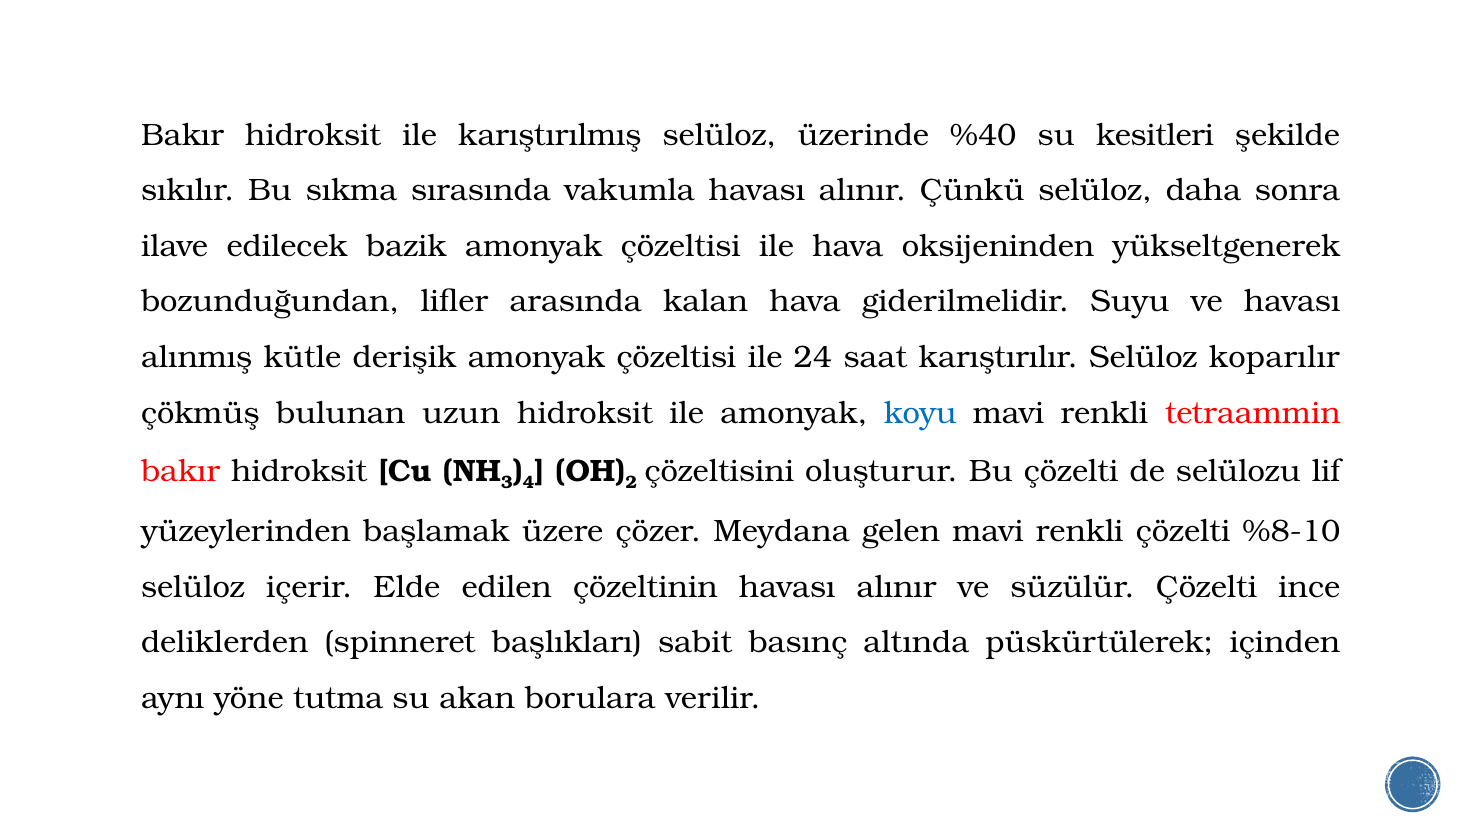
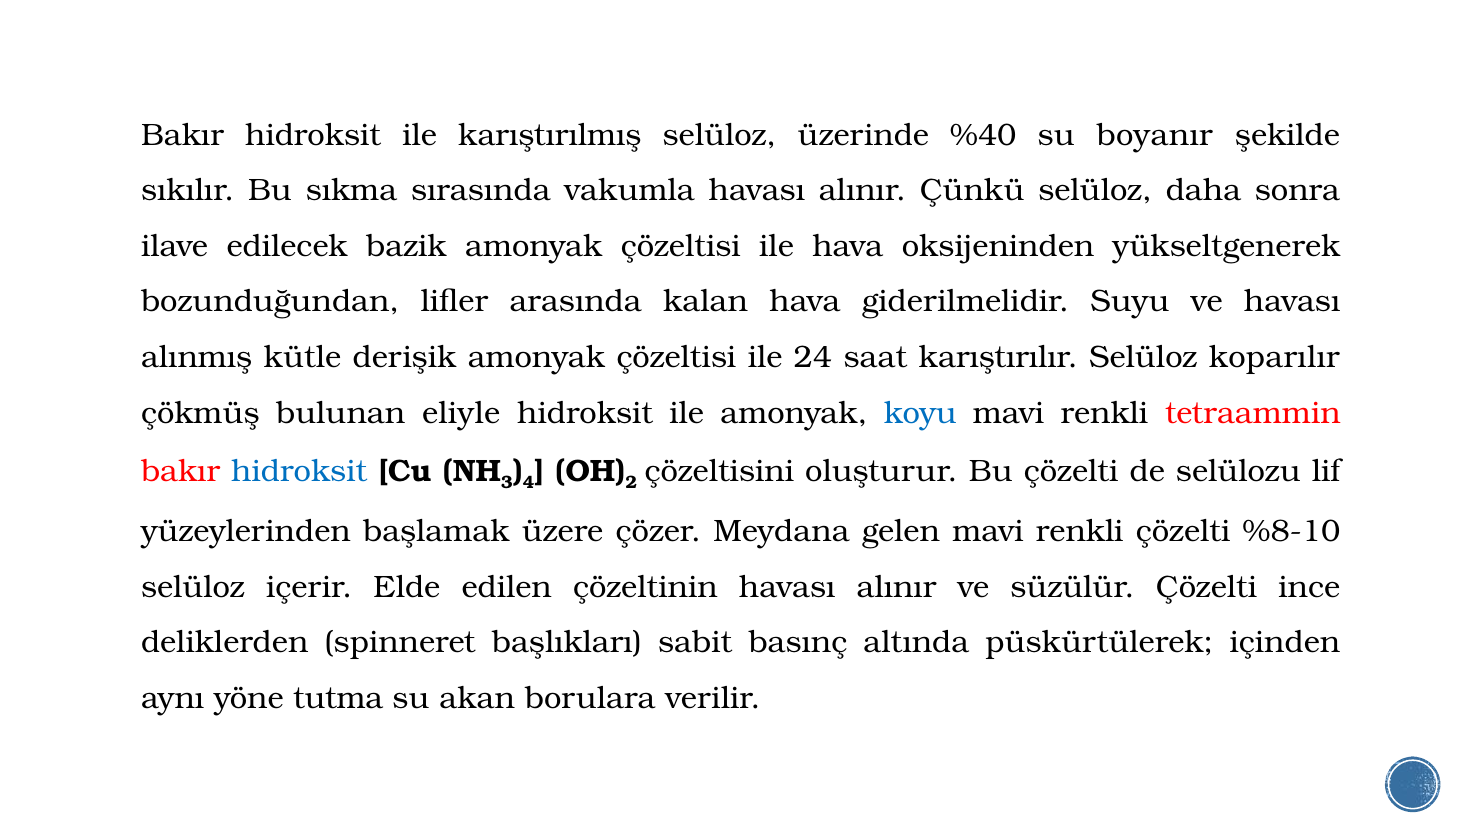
kesitleri: kesitleri -> boyanır (1155, 135)
uzun: uzun -> eliyle (461, 413)
hidroksit colour: black -> blue (299, 471)
